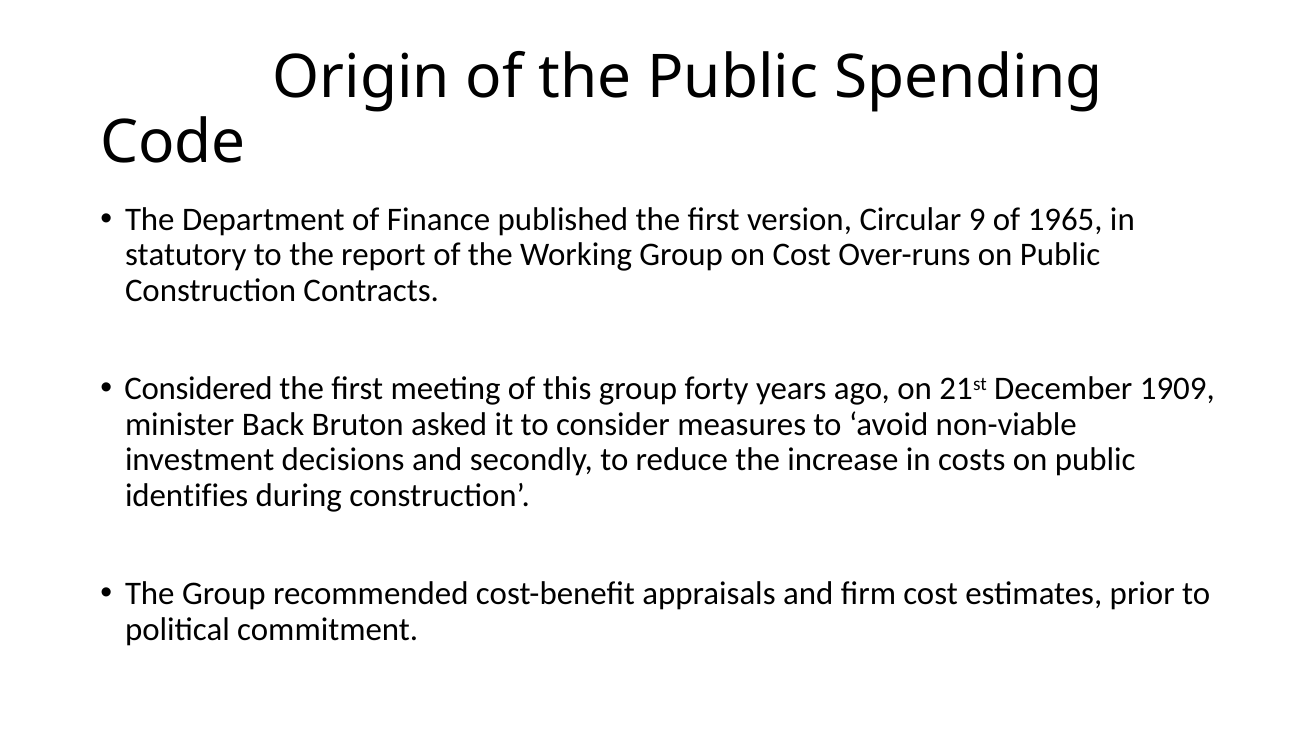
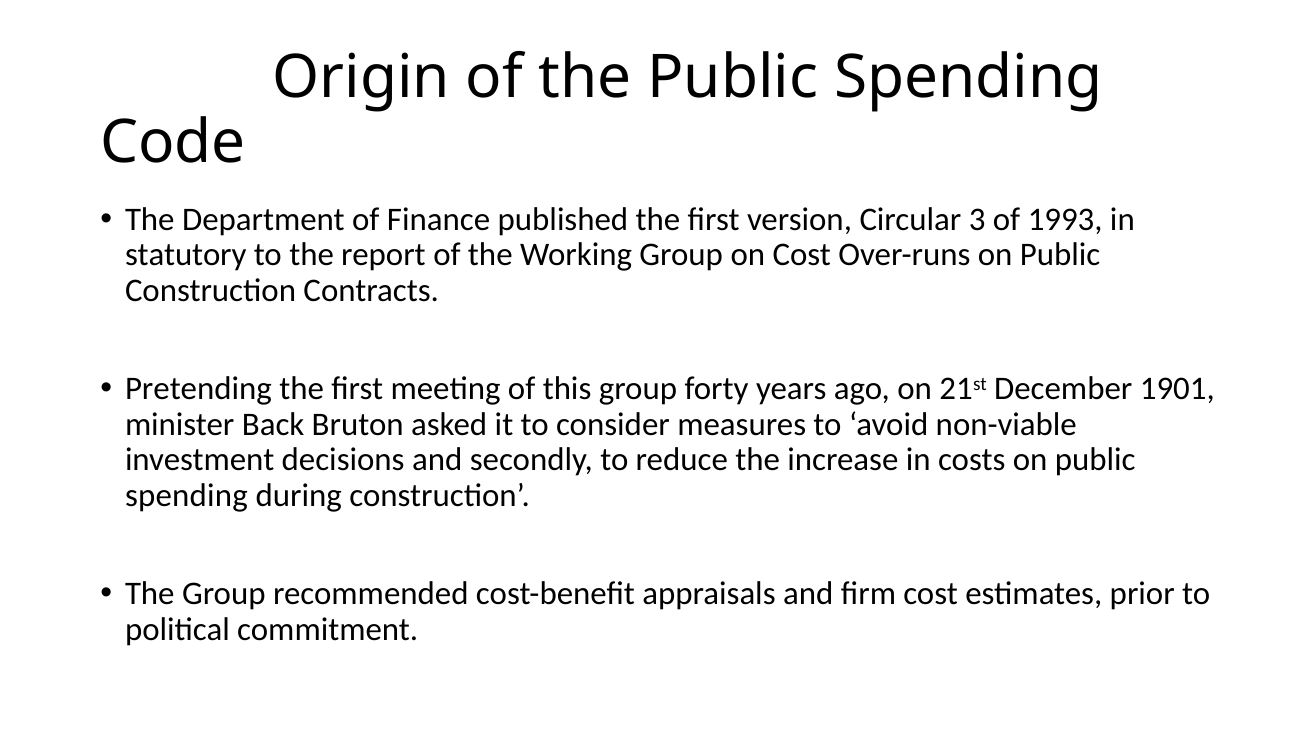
9: 9 -> 3 (977, 220)
1965: 1965 -> 1993 (1065, 220)
Considered: Considered -> Pretending (198, 389)
1909: 1909 -> 1901 (1177, 389)
identifies: identifies -> spending (186, 496)
